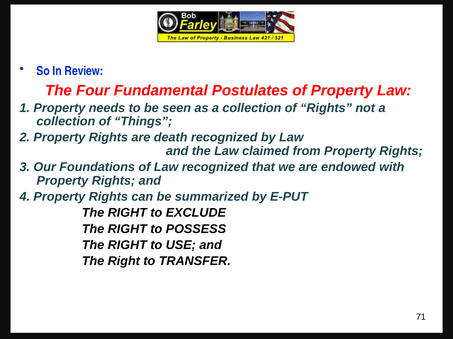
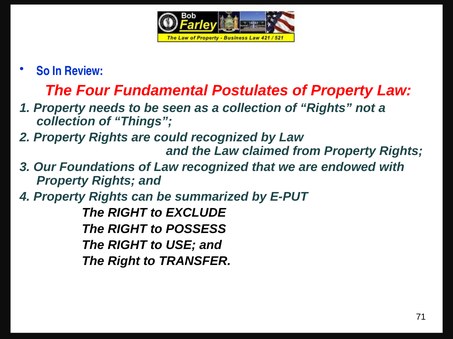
death: death -> could (171, 138)
